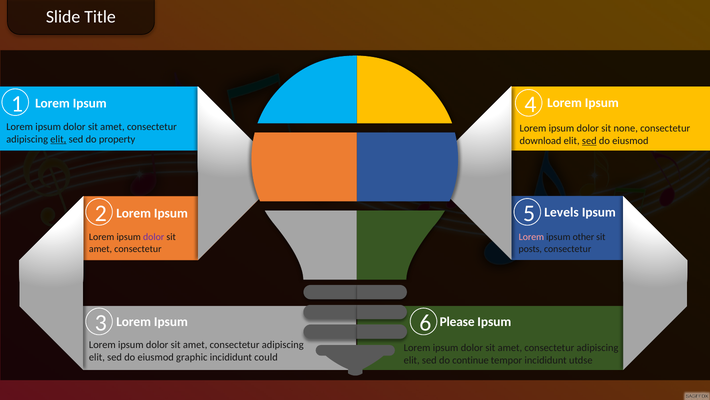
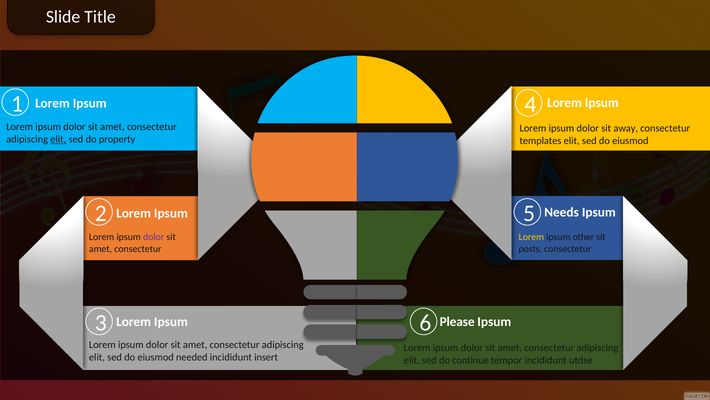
none: none -> away (626, 128)
download: download -> templates (540, 140)
sed underline: present -> none (589, 140)
Levels: Levels -> Needs (562, 212)
Lorem colour: pink -> yellow (531, 237)
graphic: graphic -> needed (192, 357)
could: could -> insert (266, 357)
